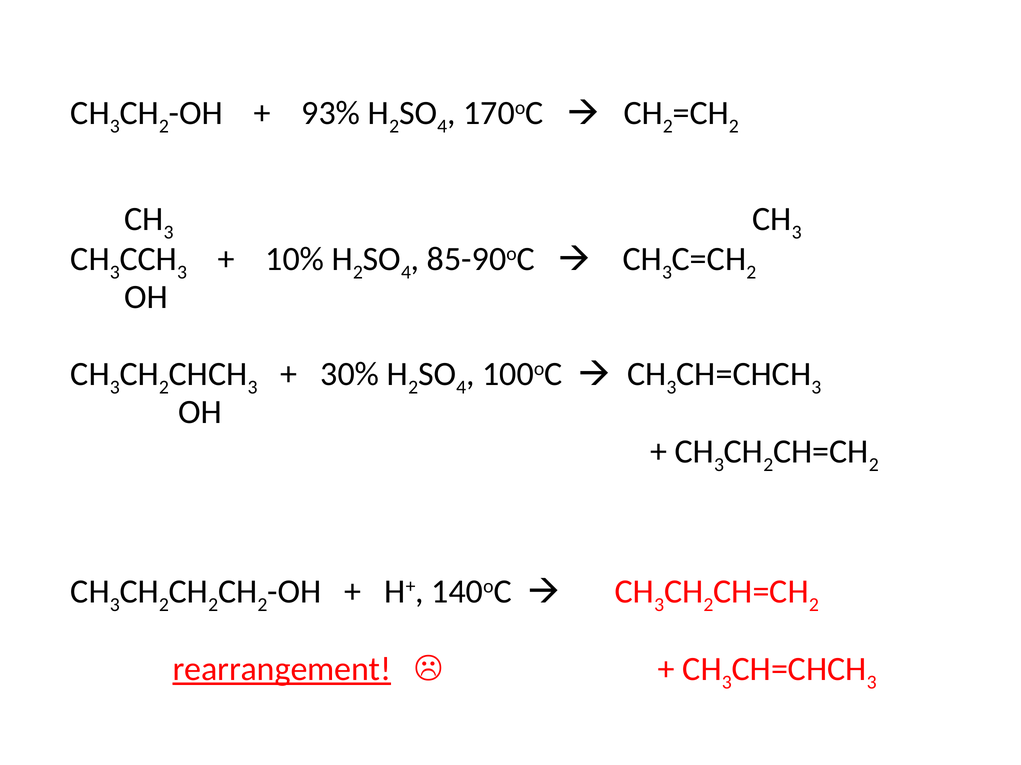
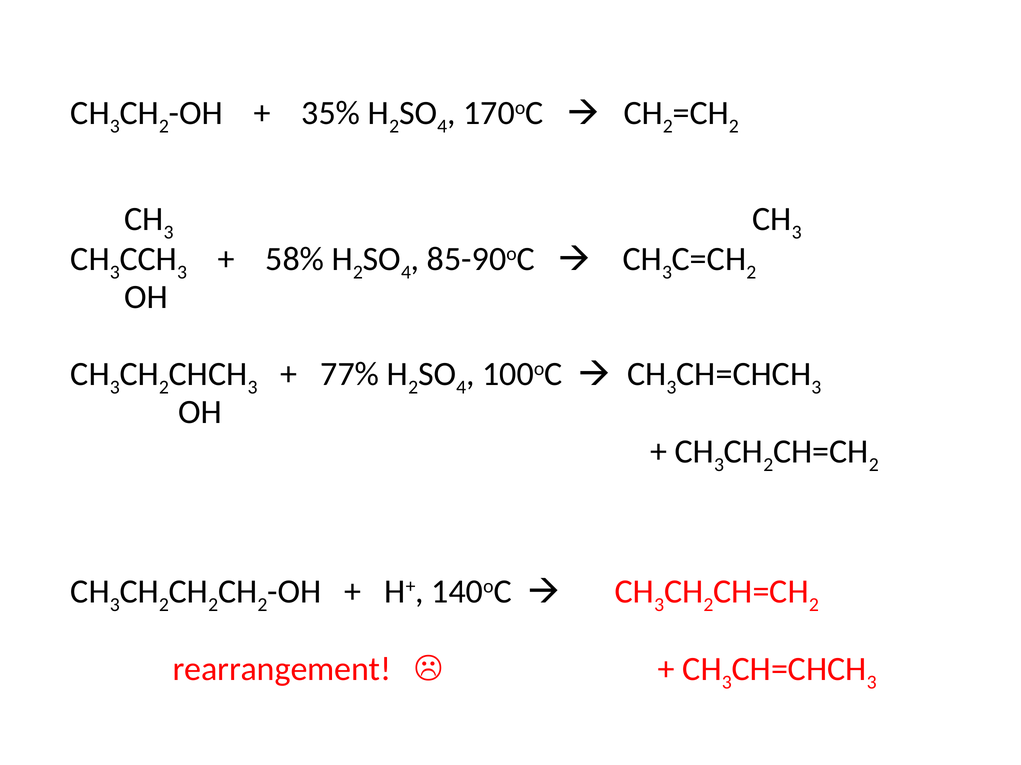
93%: 93% -> 35% (331, 113)
10%: 10% -> 58% (295, 259)
30%: 30% -> 77% (350, 374)
rearrangement underline: present -> none (282, 670)
